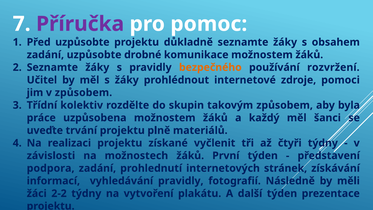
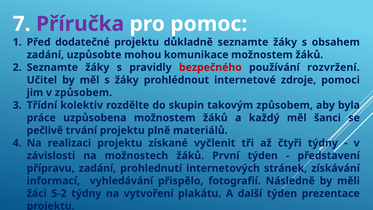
Před uzpůsobte: uzpůsobte -> dodatečné (82, 42)
drobné: drobné -> mohou (143, 55)
bezpečného colour: orange -> red (210, 67)
uveďte: uveďte -> pečlivě (45, 130)
podpora: podpora -> přípravu (51, 168)
vyhledávání pravidly: pravidly -> přispělo (181, 181)
2-2: 2-2 -> 5-2 (59, 193)
